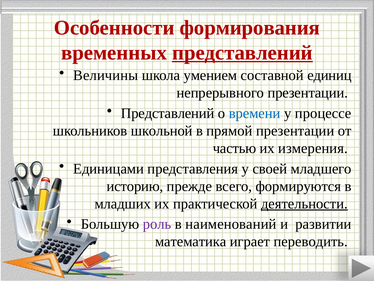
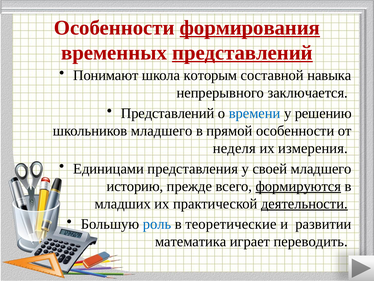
формирования underline: none -> present (250, 28)
Величины: Величины -> Понимают (106, 75)
умением: умением -> которым (210, 75)
единиц: единиц -> навыка (329, 75)
непрерывного презентации: презентации -> заключается (308, 93)
процессе: процессе -> решению (323, 113)
школьников школьной: школьной -> младшего (162, 131)
прямой презентации: презентации -> особенности (295, 131)
частью: частью -> неделя (234, 148)
формируются underline: none -> present (298, 186)
роль colour: purple -> blue (157, 224)
наименований: наименований -> теоретические (231, 224)
